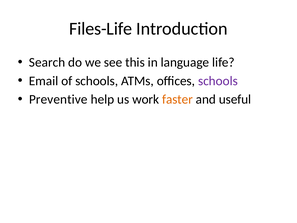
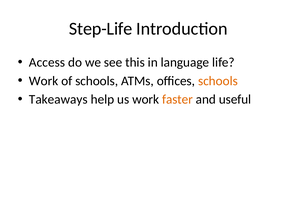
Files-Life: Files-Life -> Step-Life (101, 29)
Search: Search -> Access (47, 62)
Email: Email -> Work (44, 81)
schools colour: purple -> orange (218, 81)
Preventive: Preventive -> Takeaways (58, 99)
